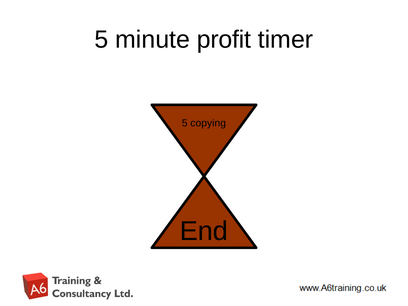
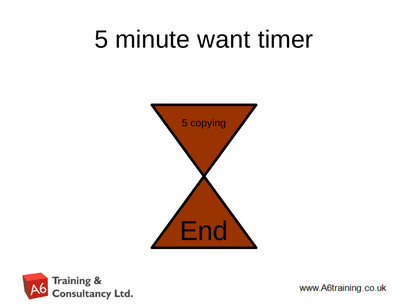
profit: profit -> want (224, 39)
